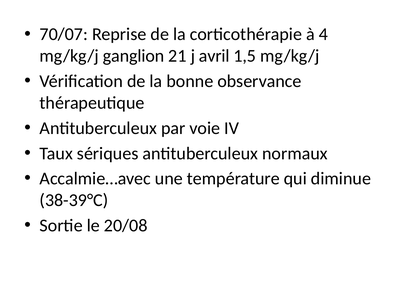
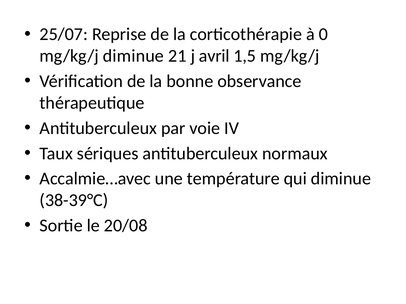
70/07: 70/07 -> 25/07 (64, 34)
4: 4 -> 0 (323, 34)
mg/kg/j ganglion: ganglion -> diminue (133, 56)
